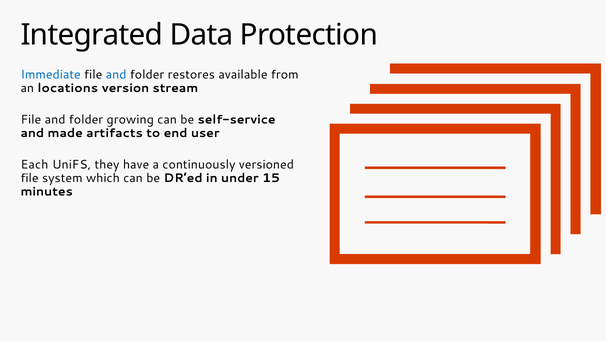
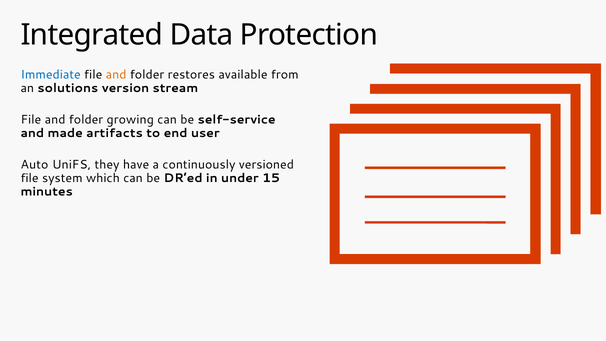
and colour: blue -> orange (116, 75)
locations: locations -> solutions (68, 88)
Each: Each -> Auto (35, 165)
